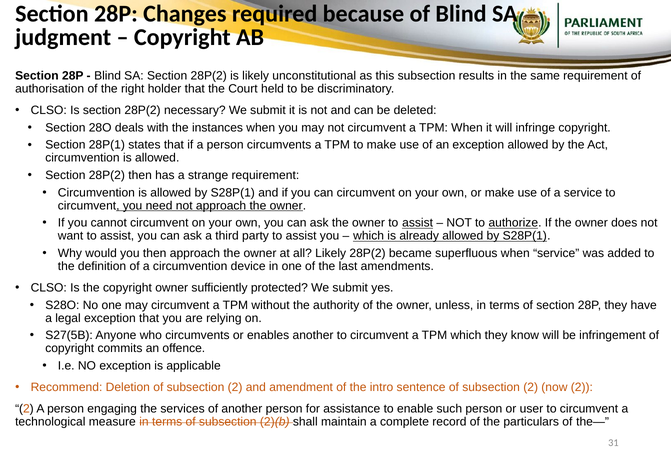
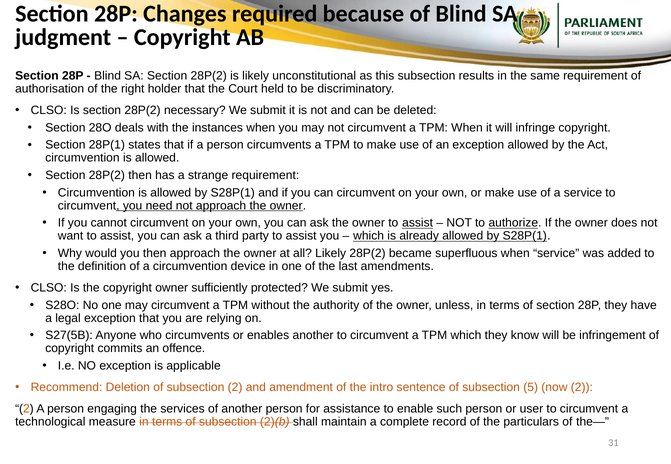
sentence of subsection 2: 2 -> 5 (531, 388)
